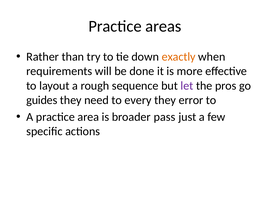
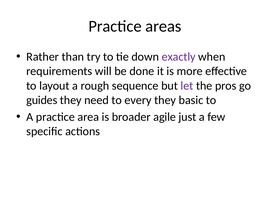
exactly colour: orange -> purple (179, 57)
error: error -> basic (191, 100)
pass: pass -> agile (165, 117)
